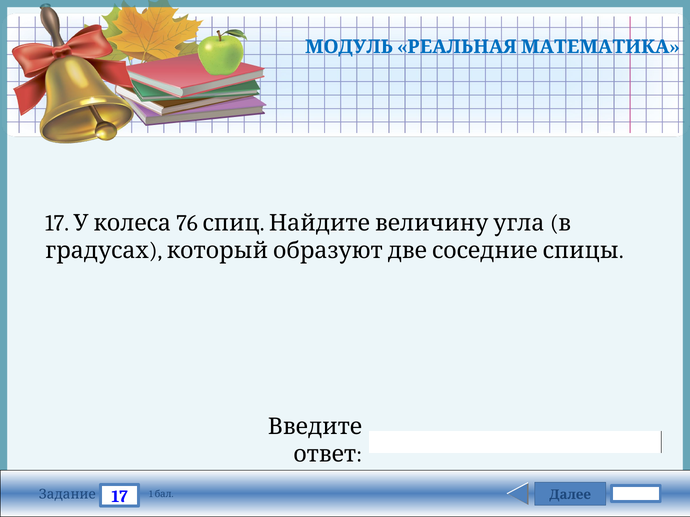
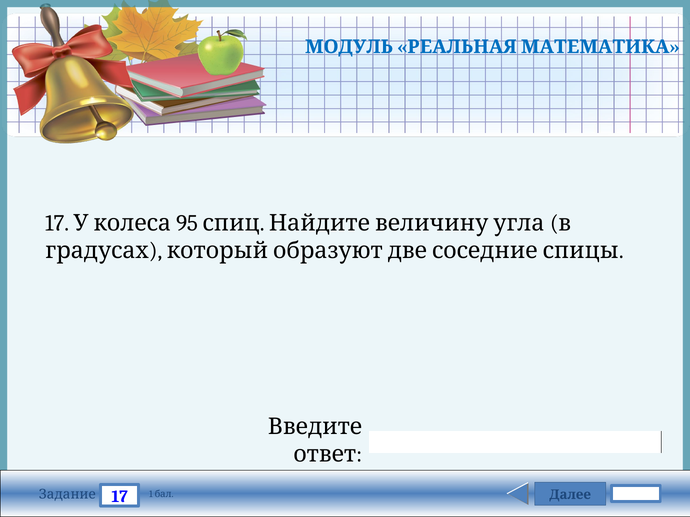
76: 76 -> 95 (187, 223)
